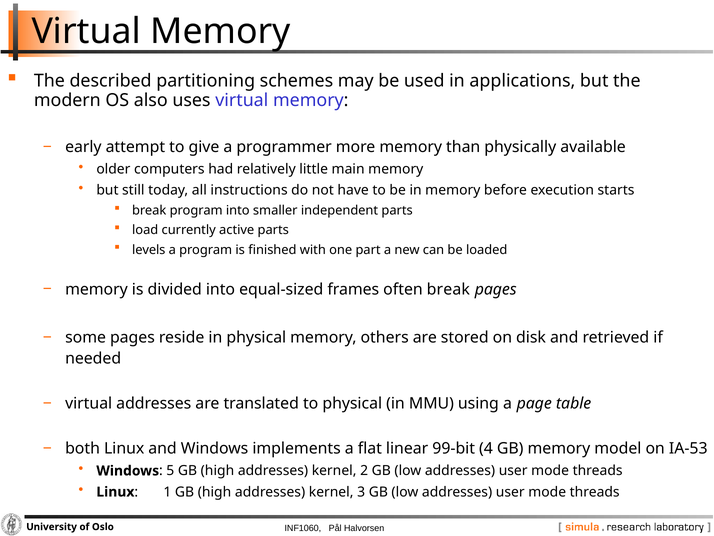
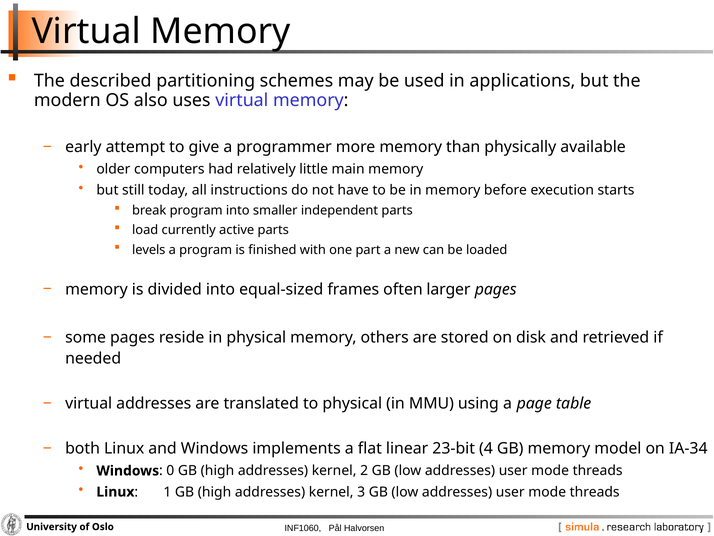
often break: break -> larger (448, 289)
99-bit: 99-bit -> 23-bit (454, 448)
IA-53: IA-53 -> IA-34 (688, 448)
5: 5 -> 0 (170, 470)
